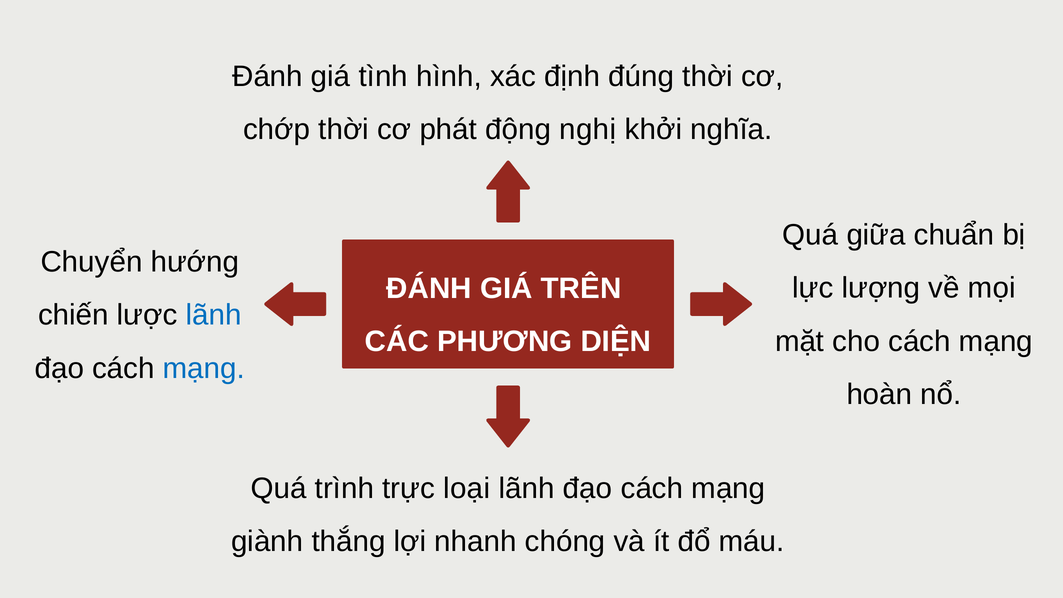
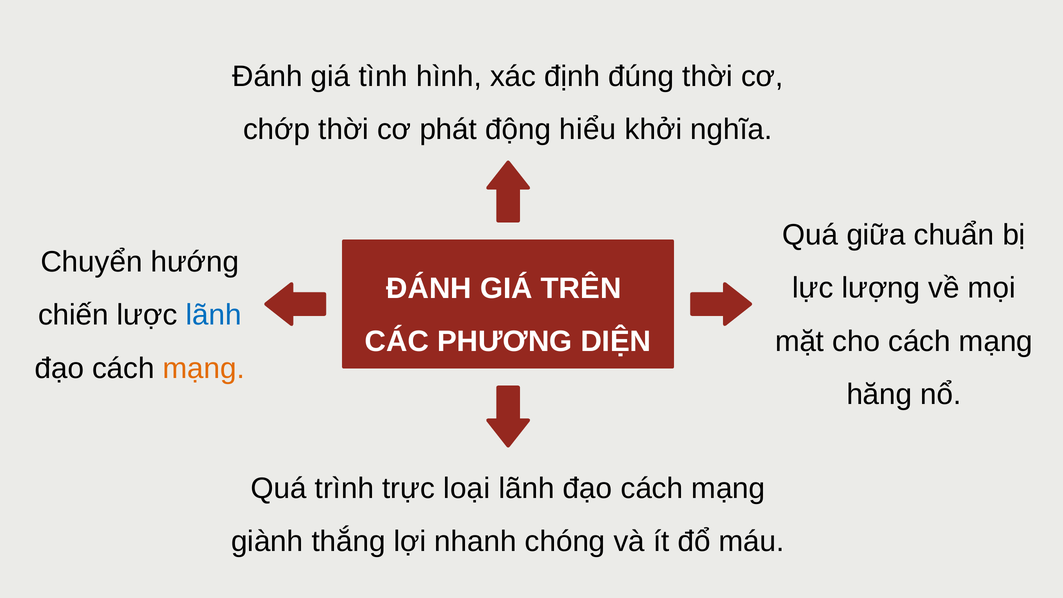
nghị: nghị -> hiểu (588, 129)
mạng colour: blue -> orange (204, 368)
hoàn: hoàn -> hăng (879, 394)
